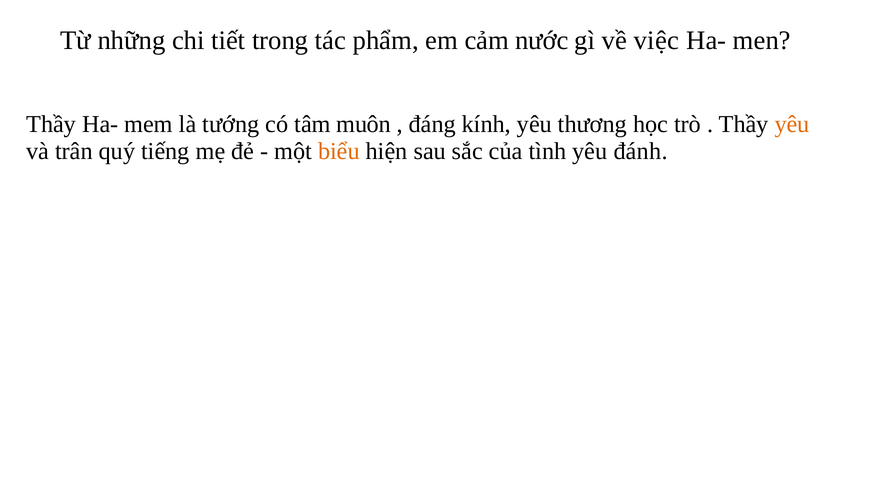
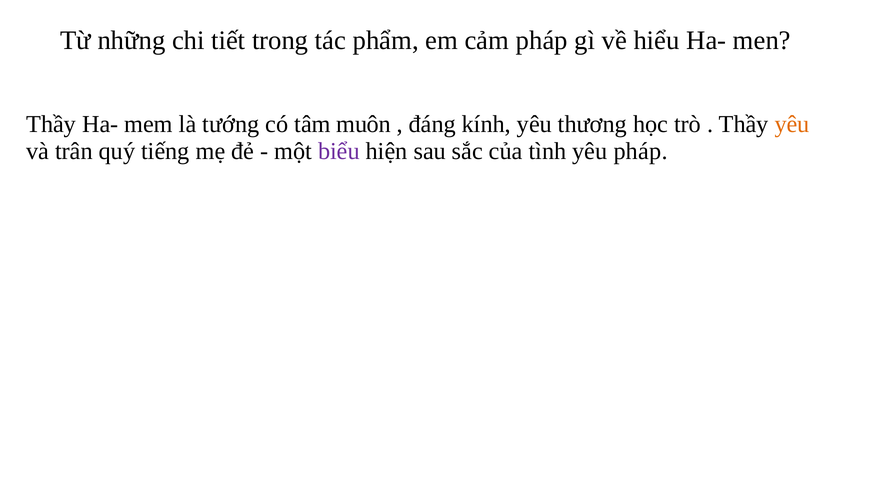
cảm nước: nước -> pháp (542, 41)
việc: việc -> hiểu (657, 41)
biểu colour: orange -> purple (339, 151)
yêu đánh: đánh -> pháp (641, 151)
